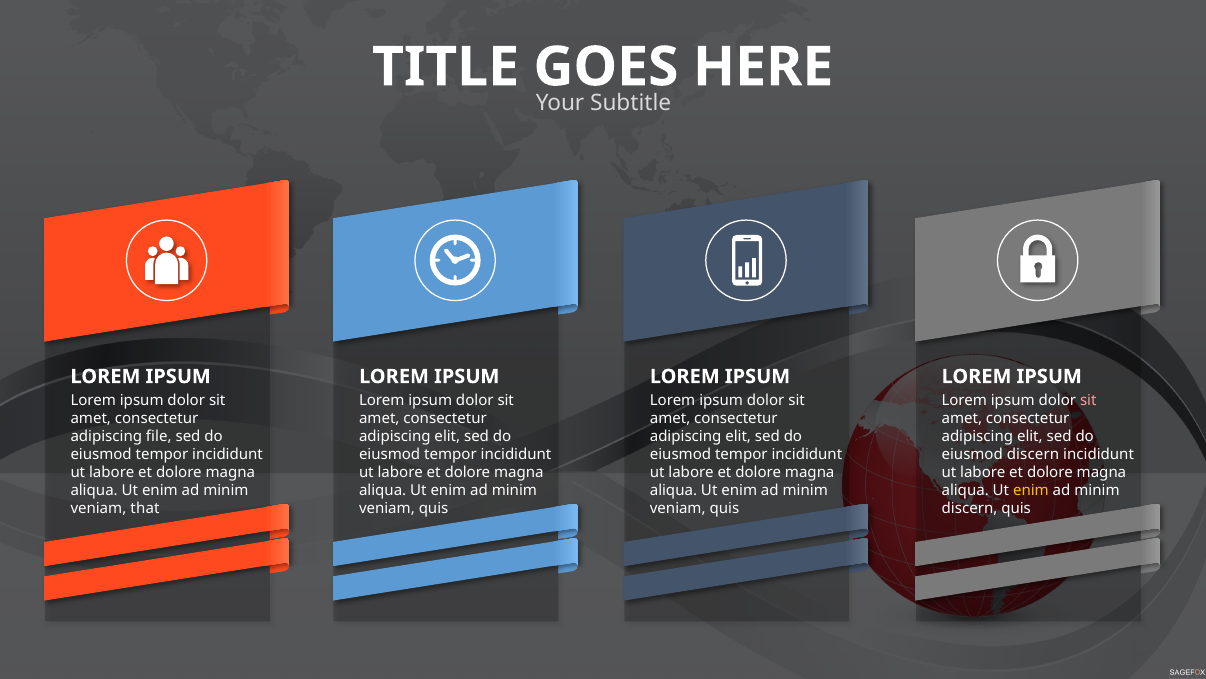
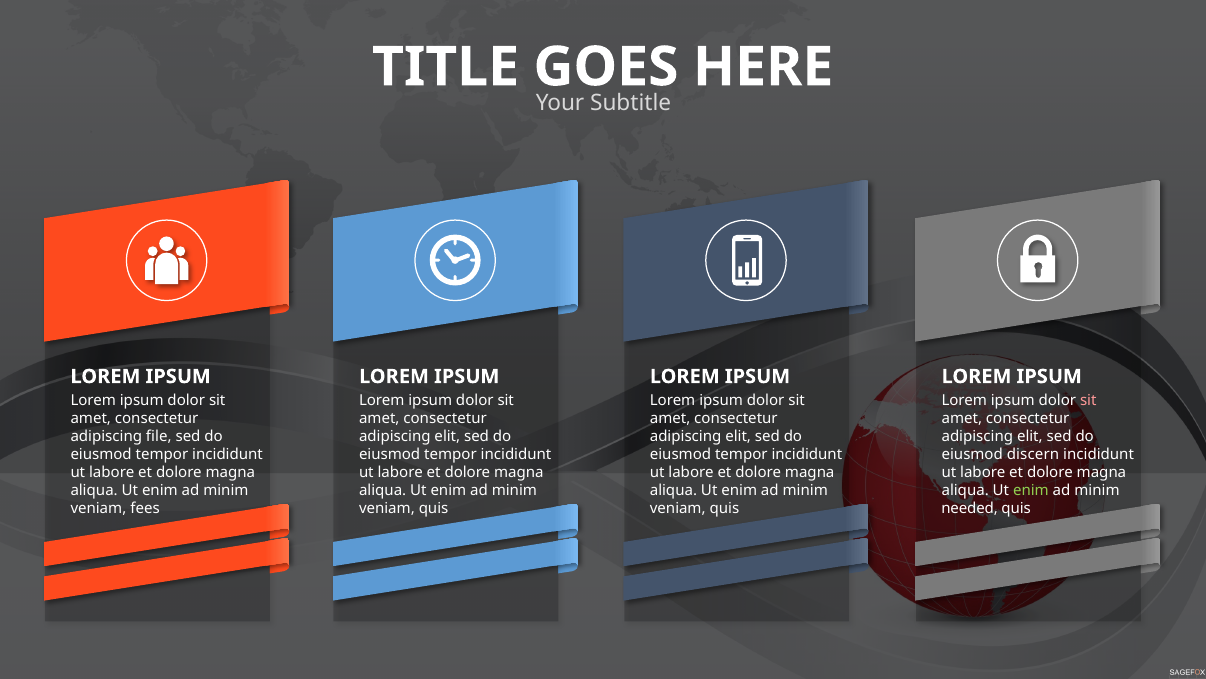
enim colour: yellow -> light green (1031, 490)
that: that -> fees (145, 508)
discern: discern -> needed (970, 508)
